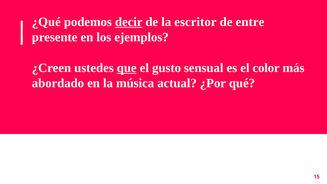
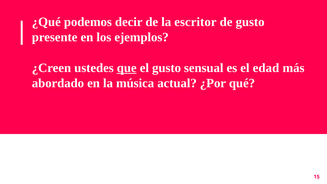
decir underline: present -> none (129, 22)
de entre: entre -> gusto (250, 22)
color: color -> edad (266, 68)
